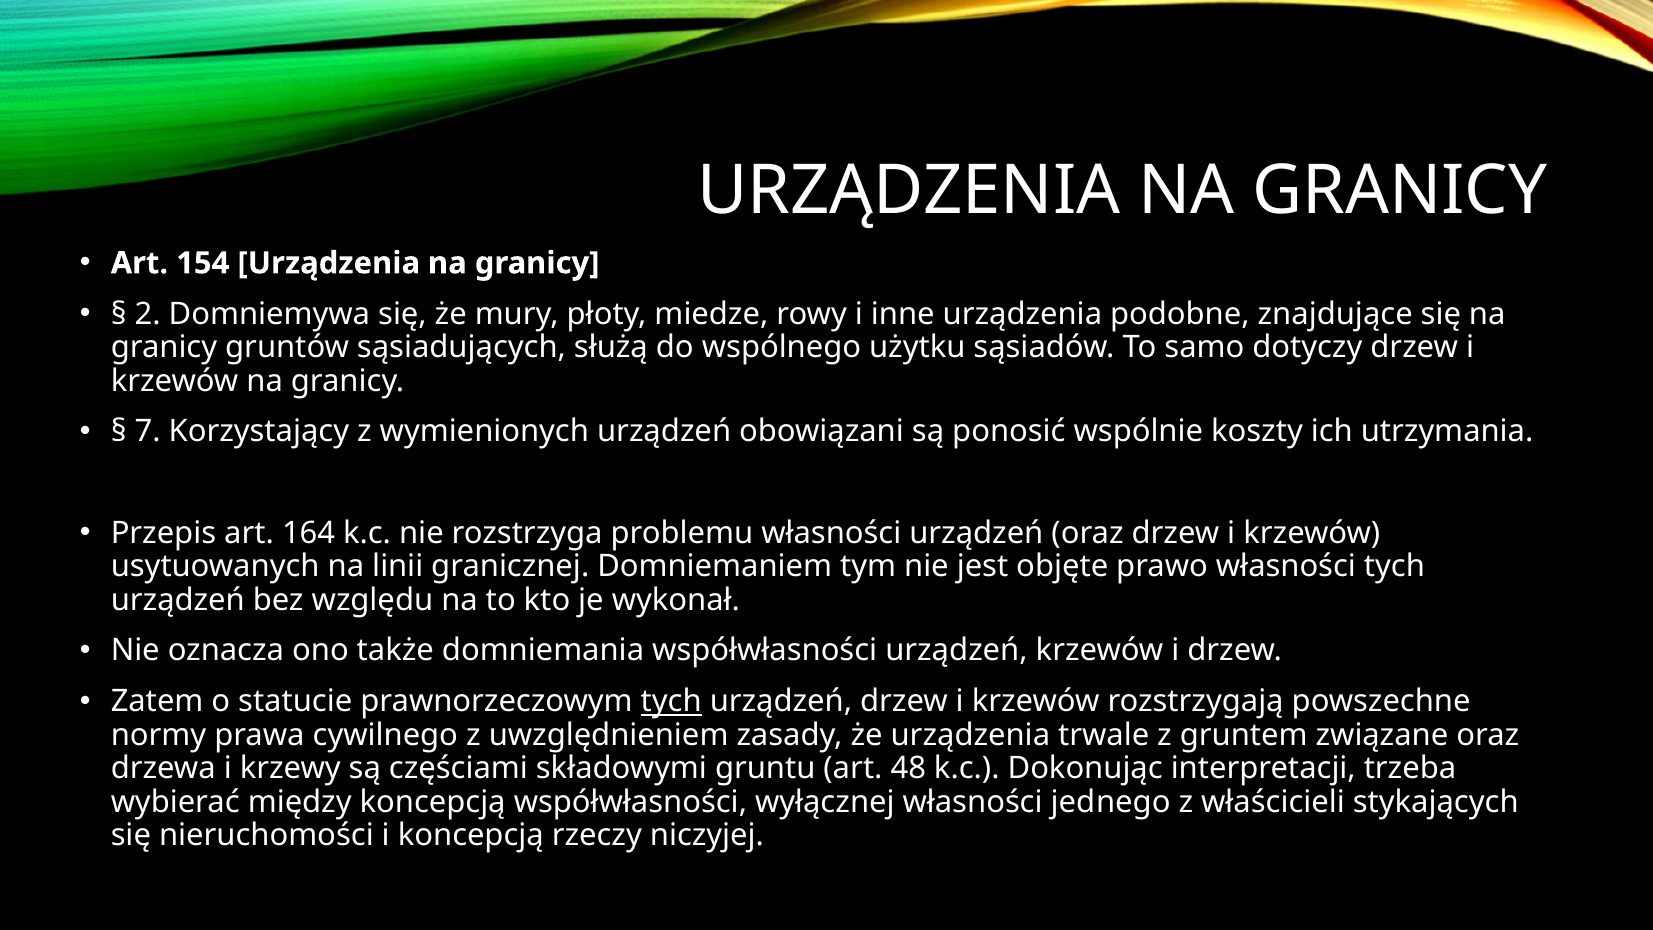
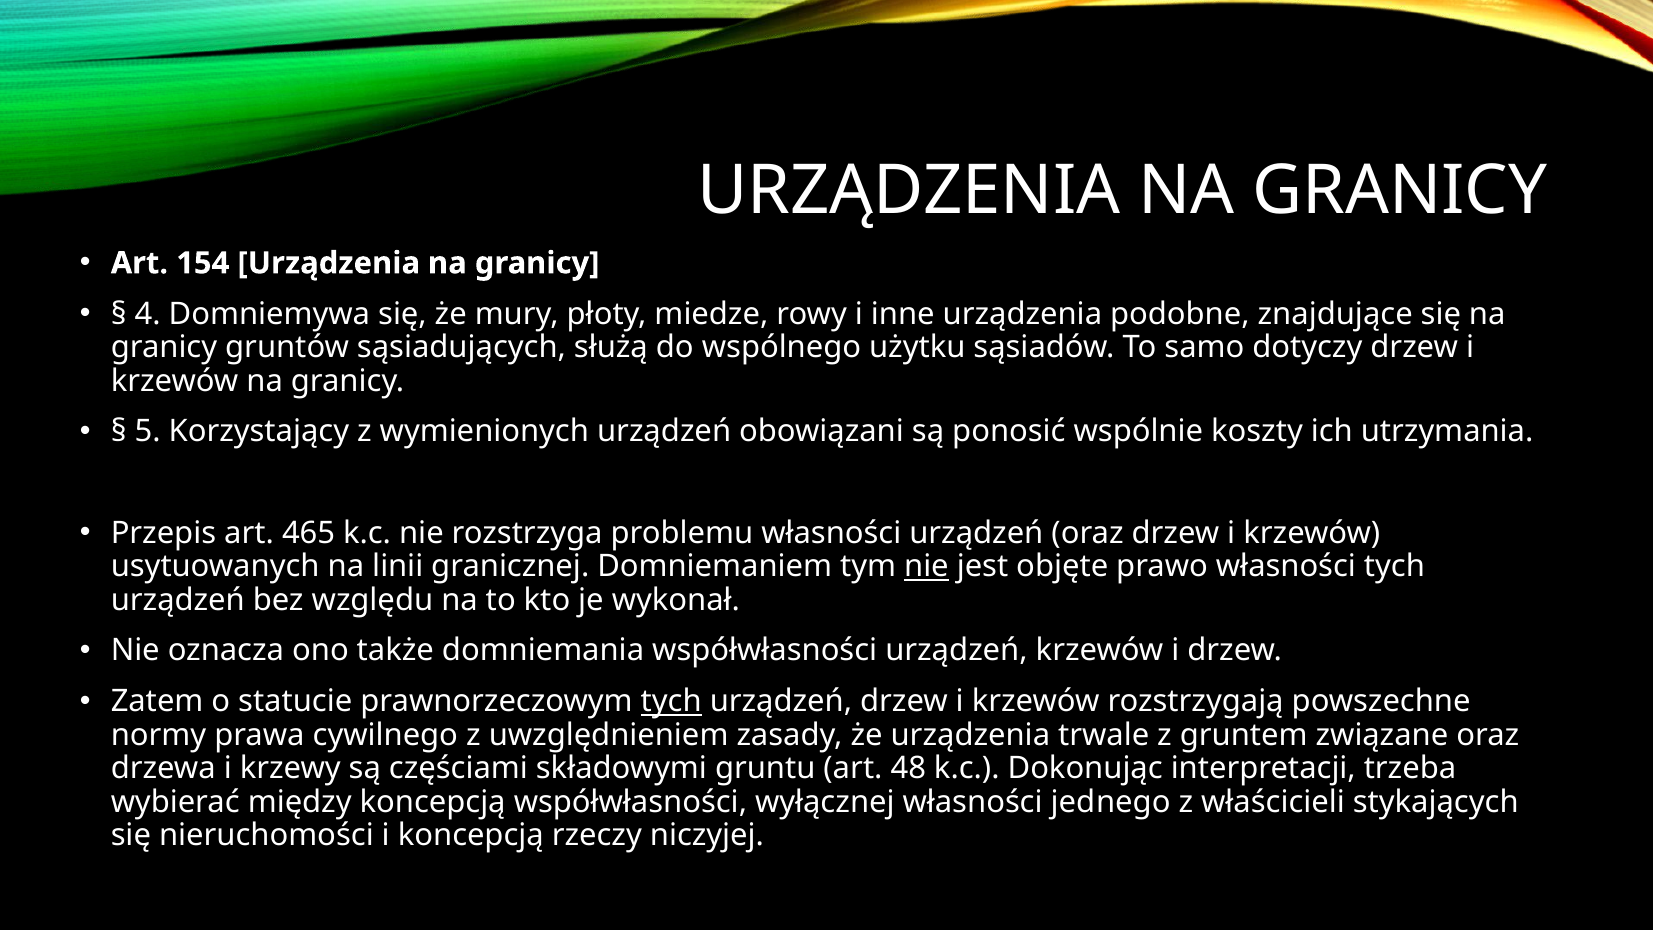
2: 2 -> 4 (148, 314)
7: 7 -> 5 (148, 431)
164: 164 -> 465 (309, 533)
nie underline: none -> present (926, 566)
